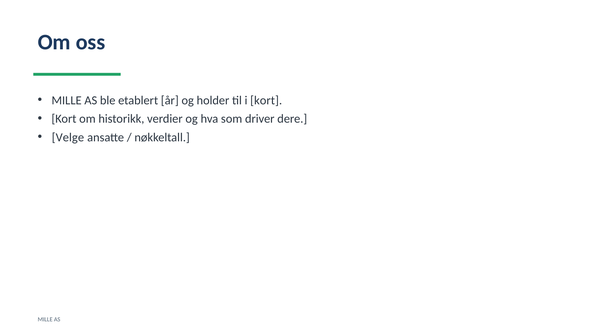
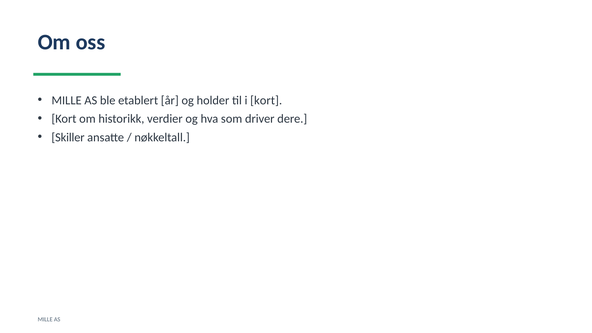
Velge: Velge -> Skiller (68, 137)
